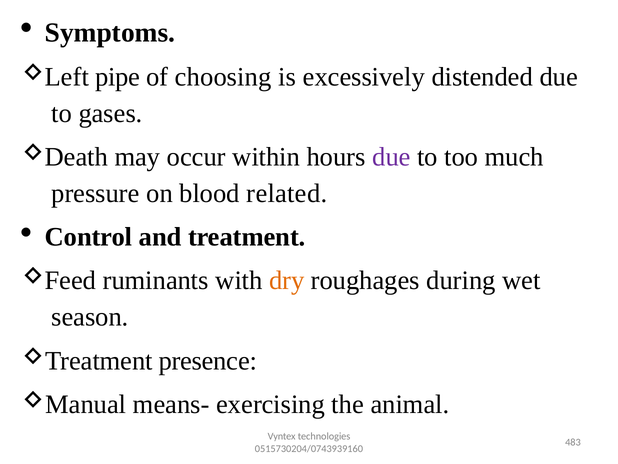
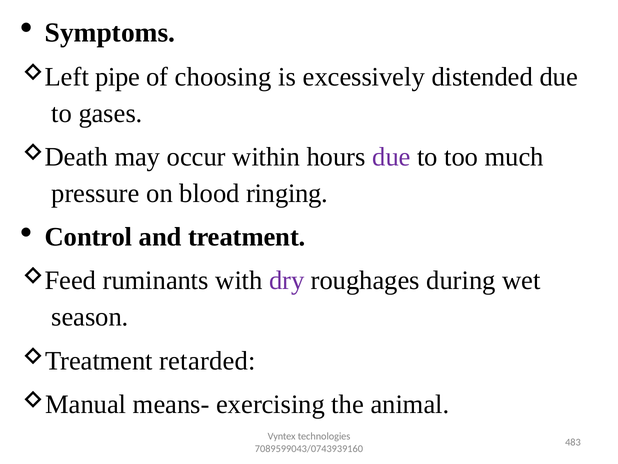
related: related -> ringing (287, 193)
dry colour: orange -> purple (287, 280)
presence: presence -> retarded (208, 360)
0515730204/0743939160: 0515730204/0743939160 -> 7089599043/0743939160 (309, 448)
